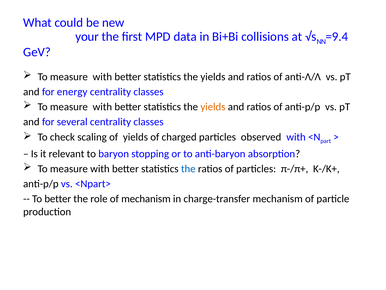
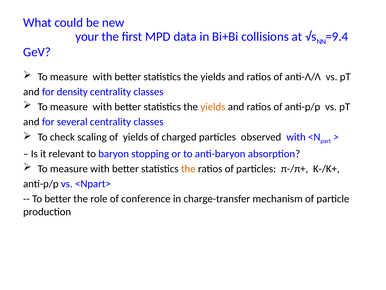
energy: energy -> density (72, 92)
the colour: blue -> orange (188, 169)
of mechanism: mechanism -> conference (146, 199)
